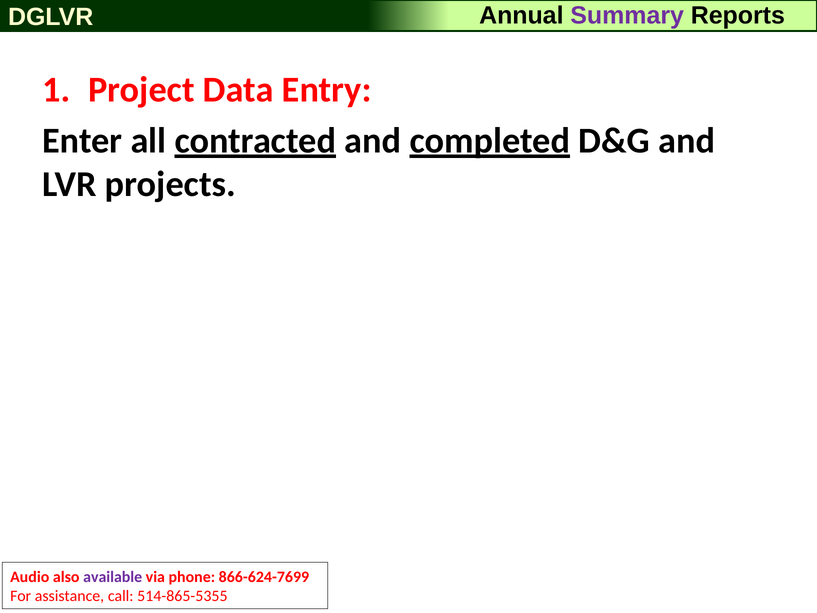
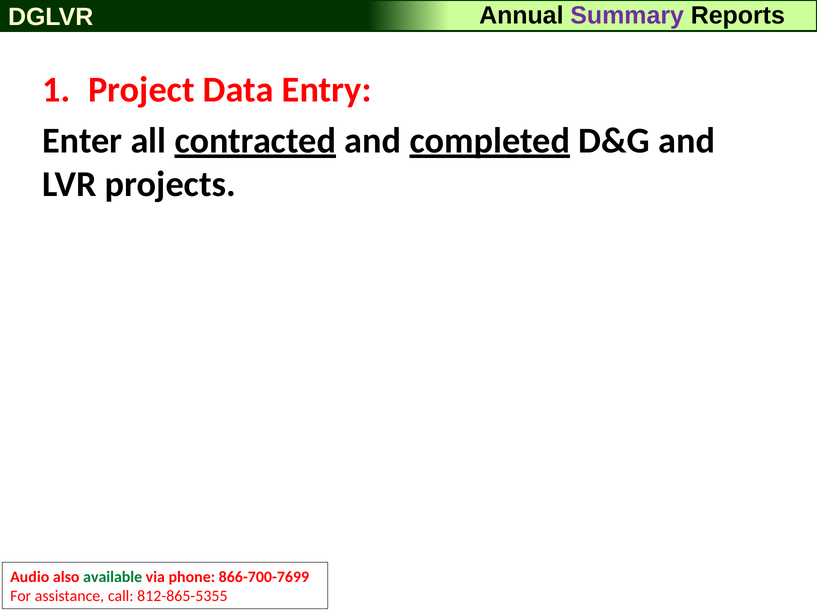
available colour: purple -> green (113, 577)
866-624-7699: 866-624-7699 -> 866-700-7699 (264, 577)
514-865-5355: 514-865-5355 -> 812-865-5355 (182, 596)
